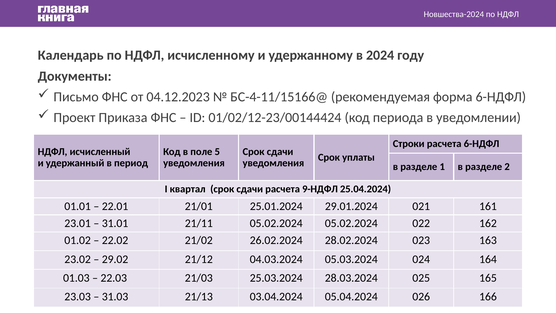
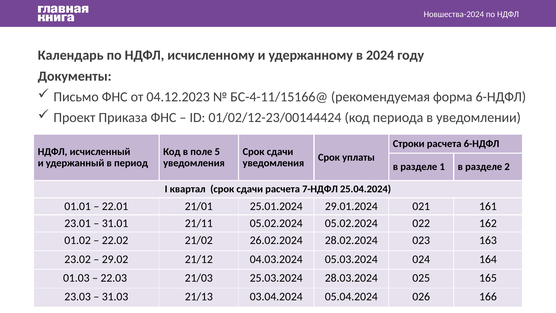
9-НДФЛ: 9-НДФЛ -> 7-НДФЛ (320, 189)
